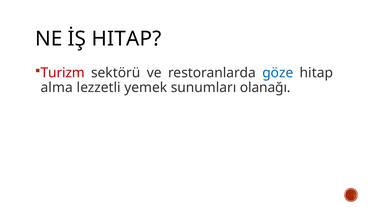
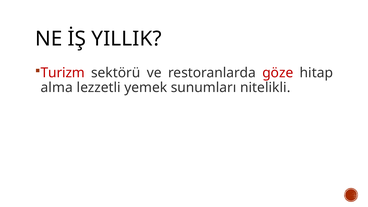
İŞ HITAP: HITAP -> YILLIK (126, 39)
göze colour: blue -> red (278, 73)
olanağı: olanağı -> nitelikli (265, 88)
